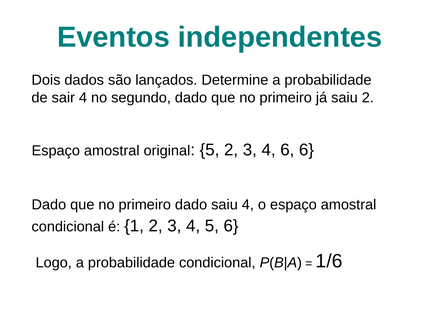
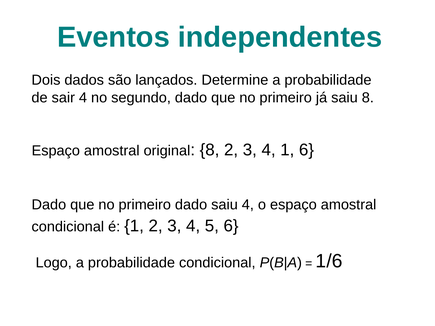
saiu 2: 2 -> 8 (368, 98)
5: 5 -> 8 (210, 150)
4 6: 6 -> 1 (287, 150)
